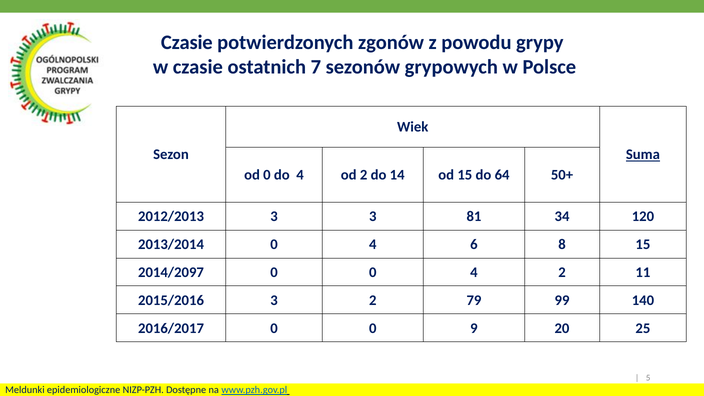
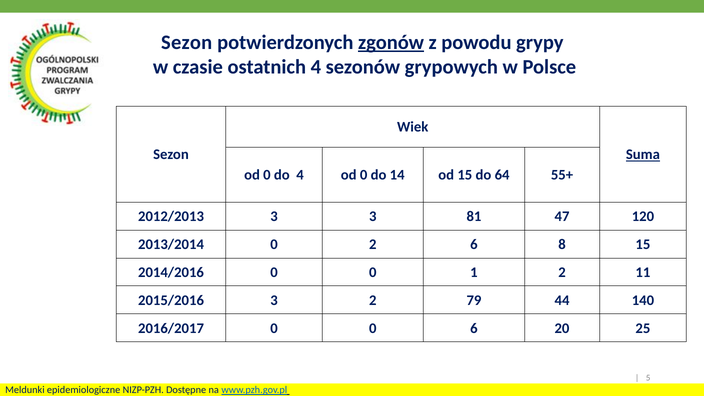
Czasie: Czasie -> Sezon (187, 42)
zgonów underline: none -> present (391, 42)
ostatnich 7: 7 -> 4 (316, 67)
4 od 2: 2 -> 0 (364, 175)
50+: 50+ -> 55+ (562, 175)
34: 34 -> 47 (562, 216)
2013/2014 0 4: 4 -> 2 (373, 244)
2014/2097: 2014/2097 -> 2014/2016 (171, 272)
0 0 4: 4 -> 1 (474, 272)
99: 99 -> 44 (562, 300)
0 9: 9 -> 6 (474, 328)
